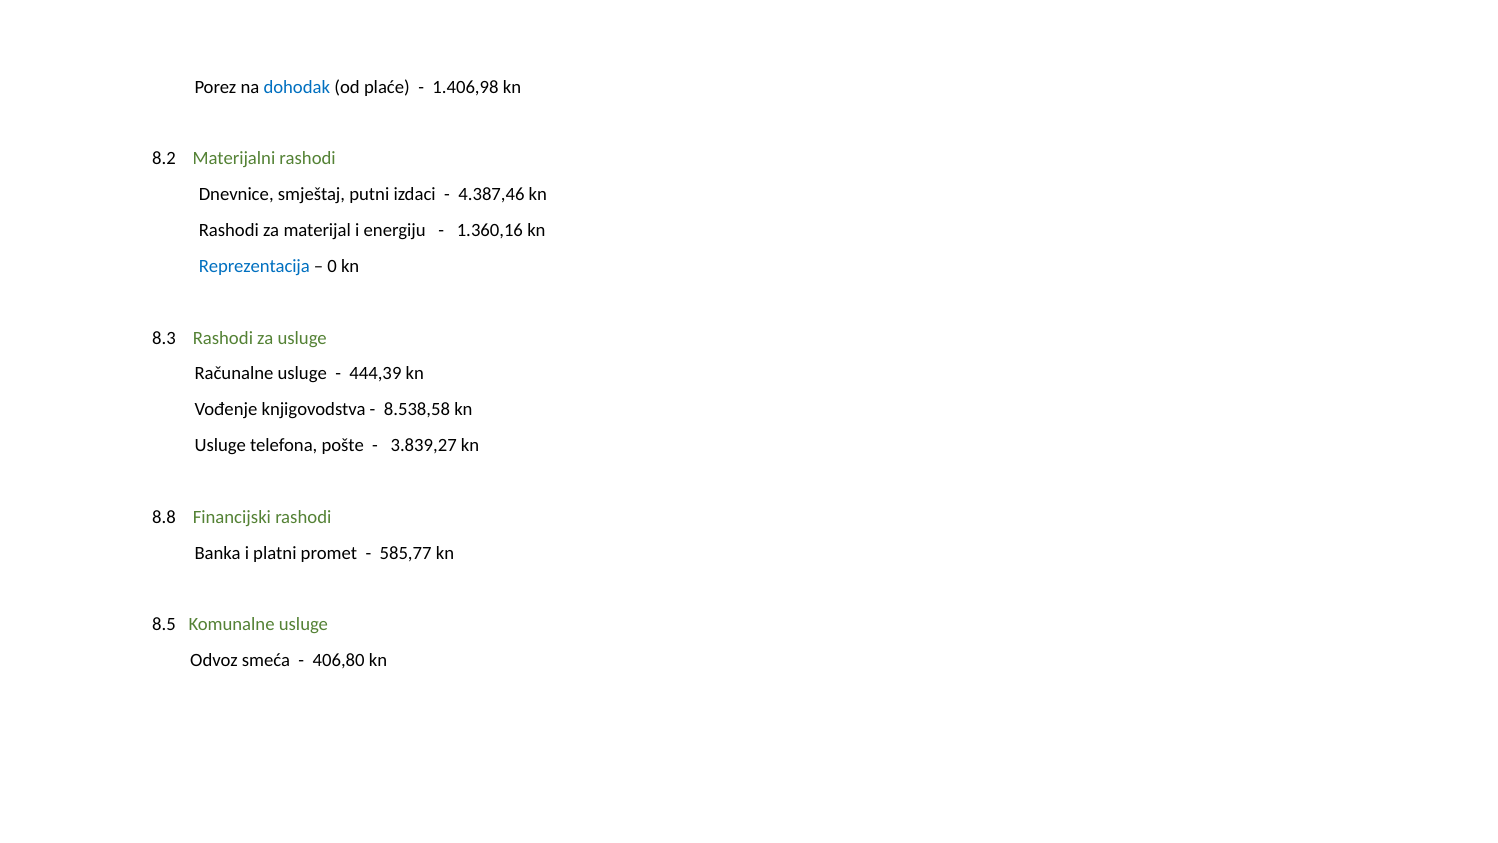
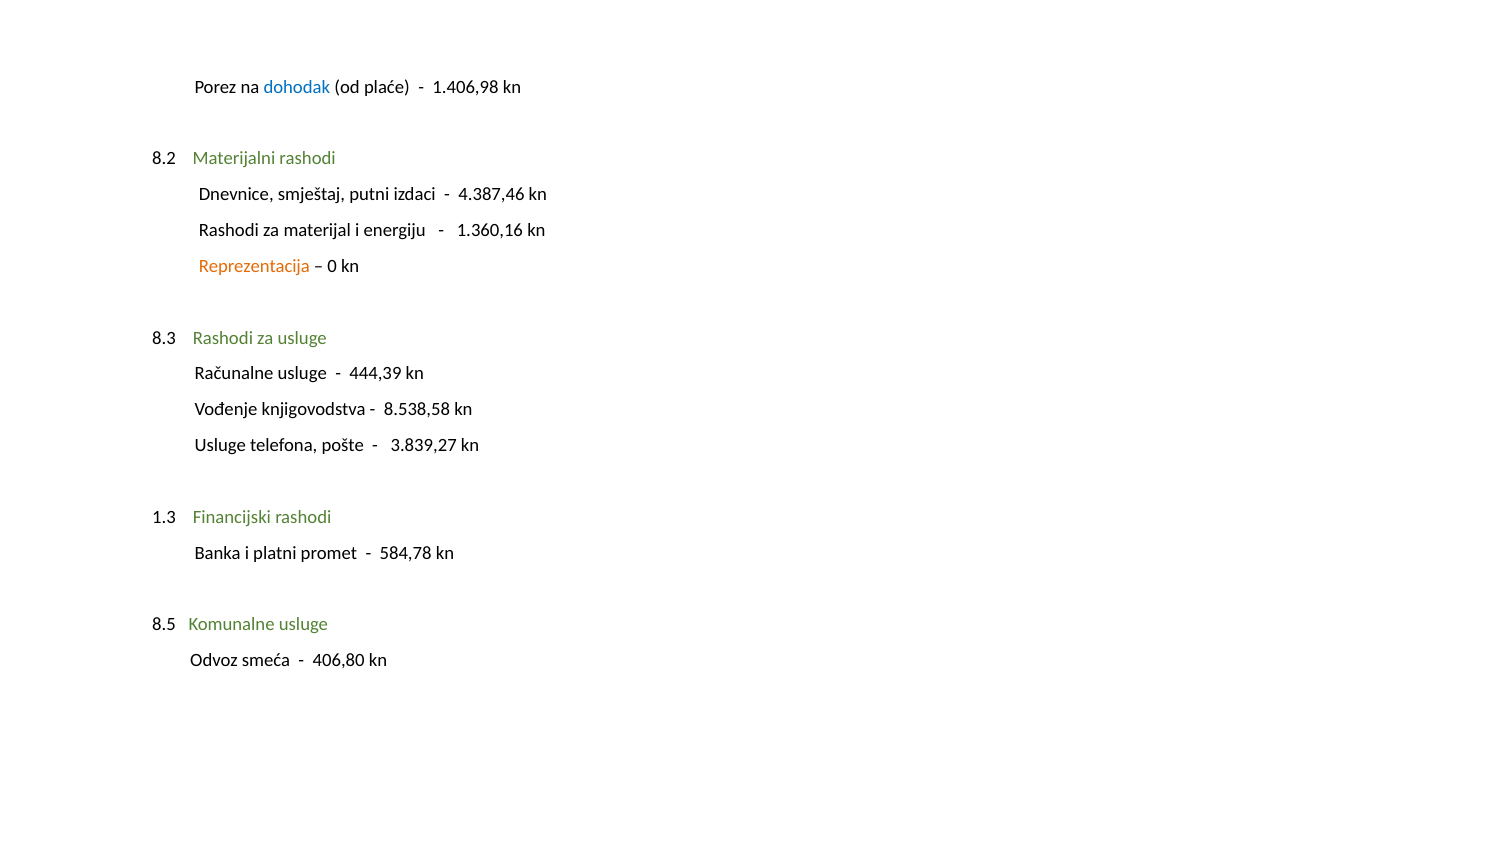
Reprezentacija colour: blue -> orange (254, 266)
8.8: 8.8 -> 1.3 (164, 517)
585,77: 585,77 -> 584,78 (406, 553)
